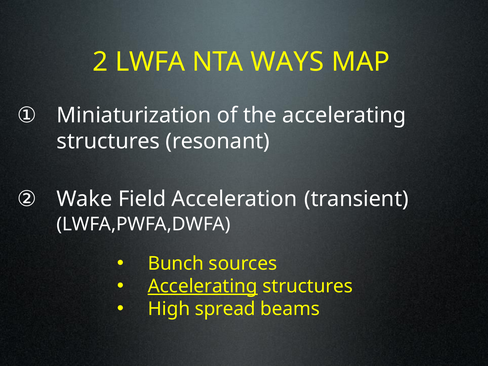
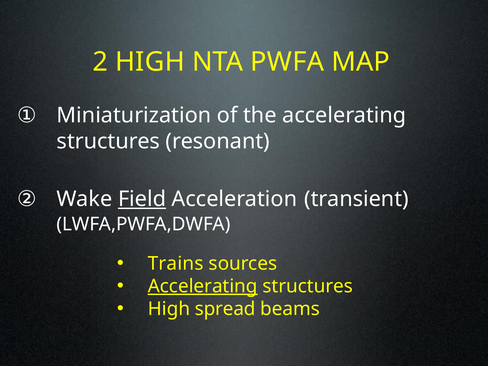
2 LWFA: LWFA -> HIGH (150, 62)
WAYS: WAYS -> PWFA (287, 62)
Field underline: none -> present (142, 199)
Bunch: Bunch -> Trains (176, 263)
